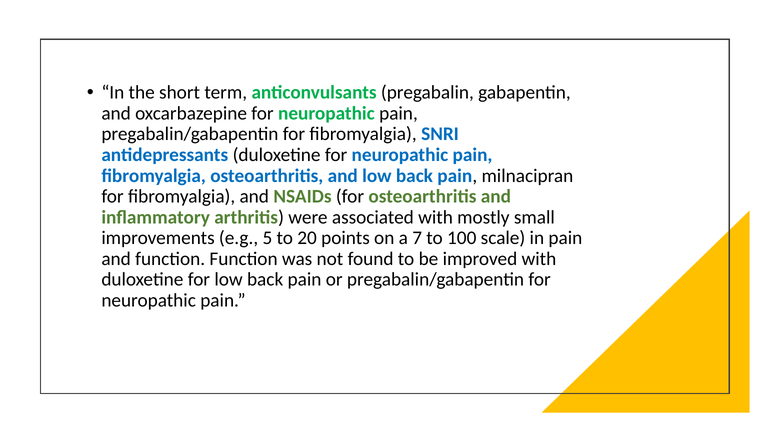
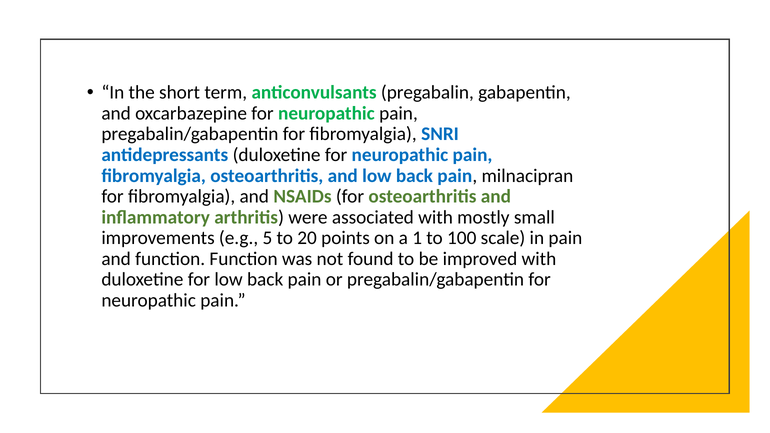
7: 7 -> 1 (417, 238)
